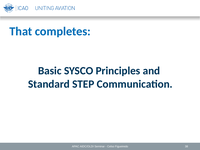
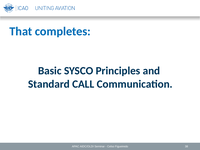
STEP: STEP -> CALL (83, 84)
